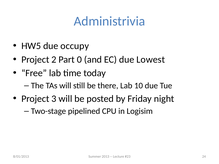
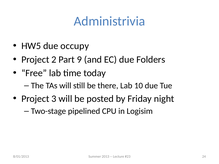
0: 0 -> 9 (79, 60)
Lowest: Lowest -> Folders (151, 60)
